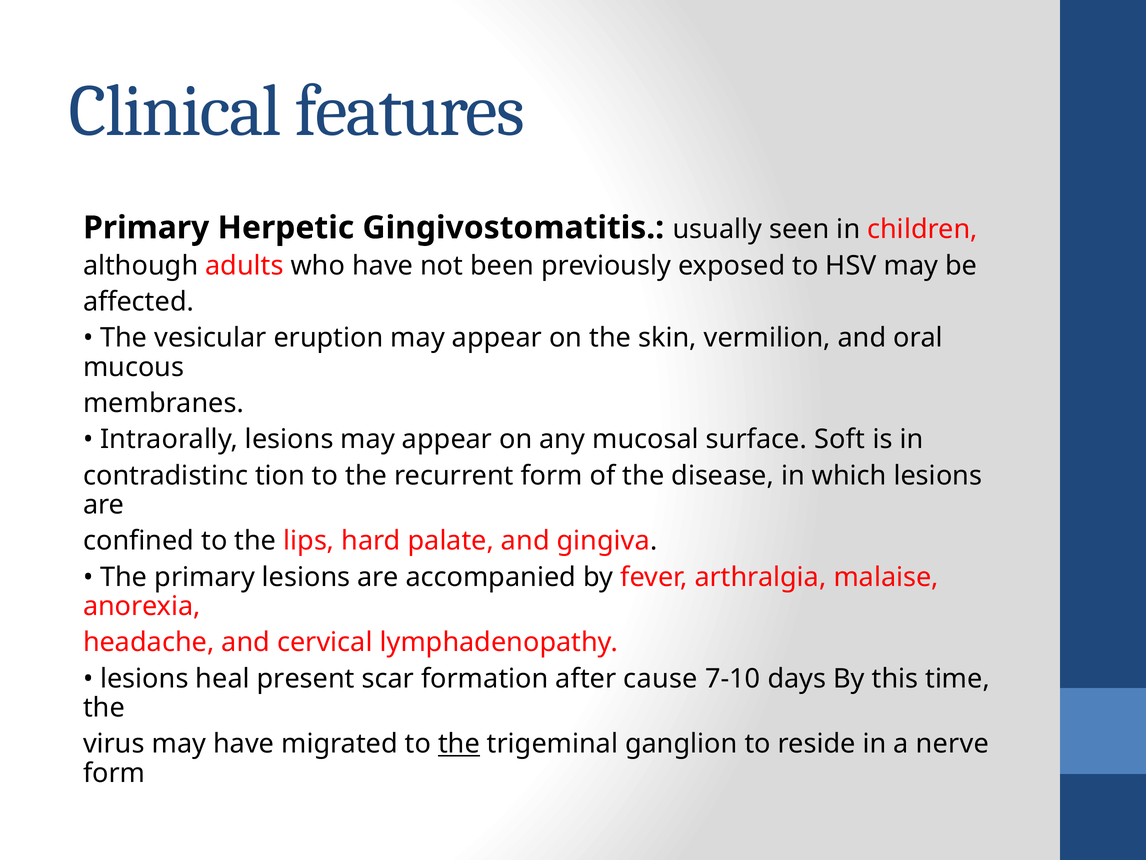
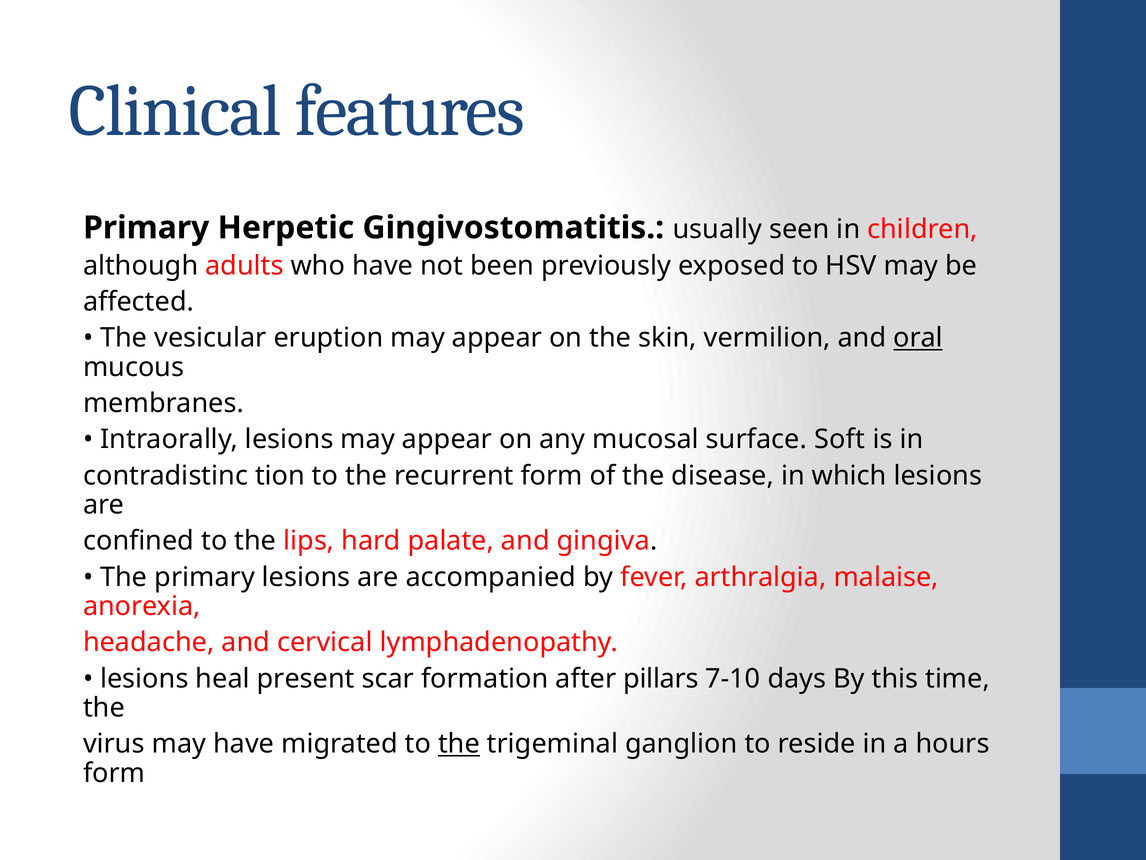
oral underline: none -> present (918, 338)
cause: cause -> pillars (661, 678)
nerve: nerve -> hours (953, 744)
